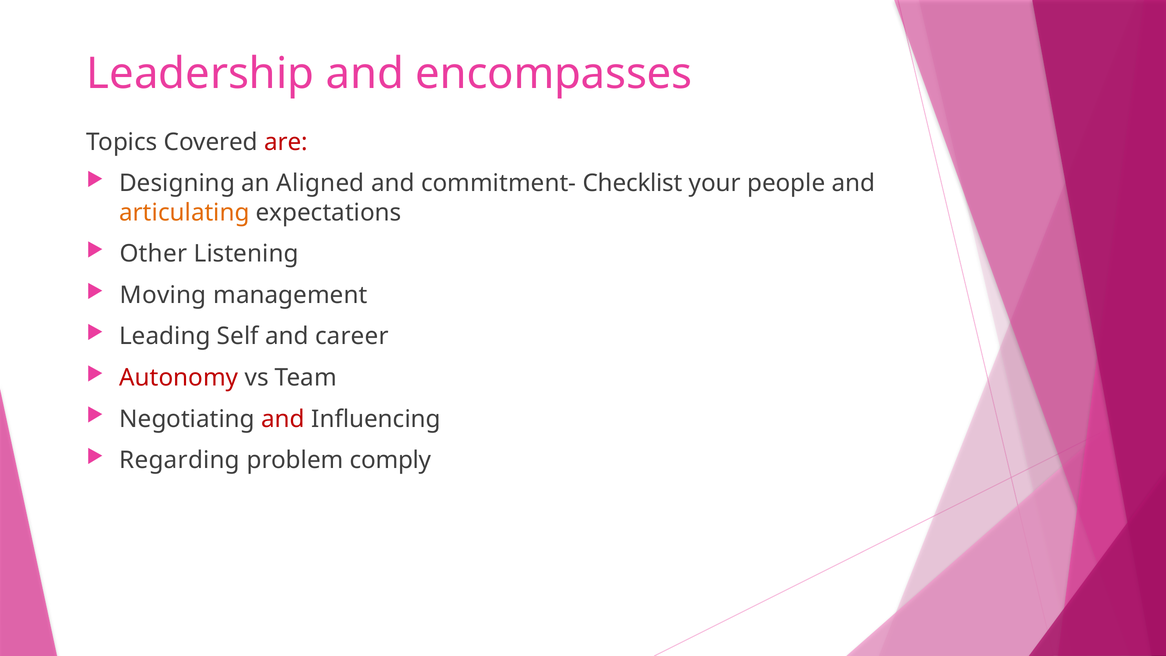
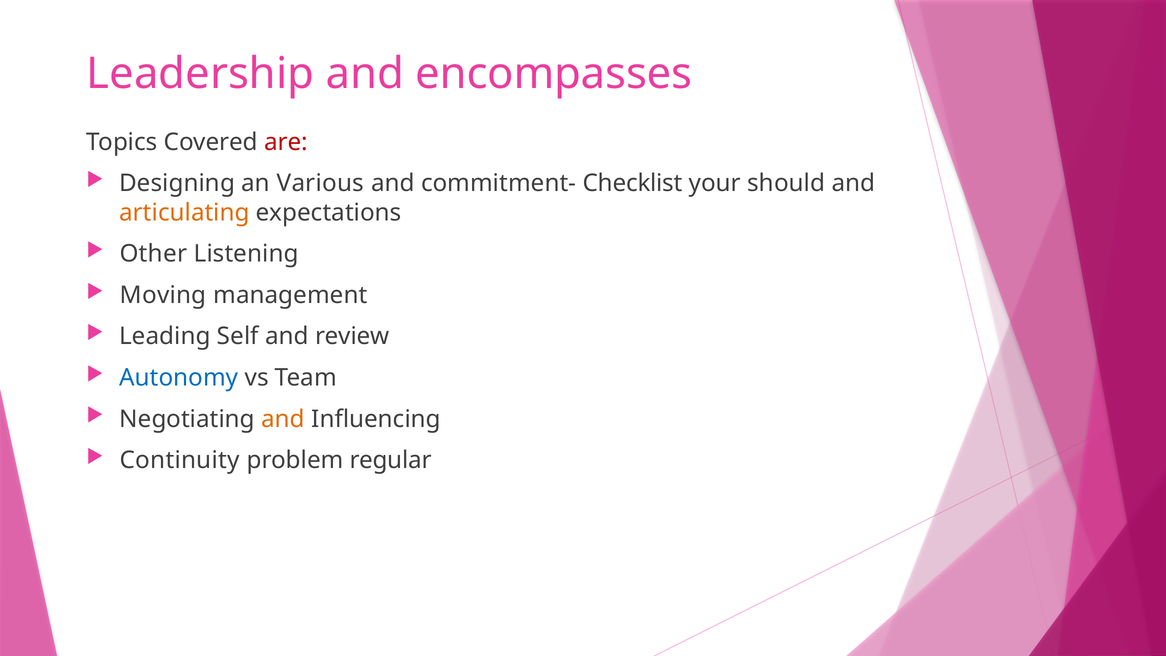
Aligned: Aligned -> Various (320, 183)
people: people -> should (786, 183)
career: career -> review (352, 336)
Autonomy colour: red -> blue (179, 378)
and colour: red -> orange (283, 419)
Regarding: Regarding -> Continuity (180, 460)
comply: comply -> regular (391, 460)
